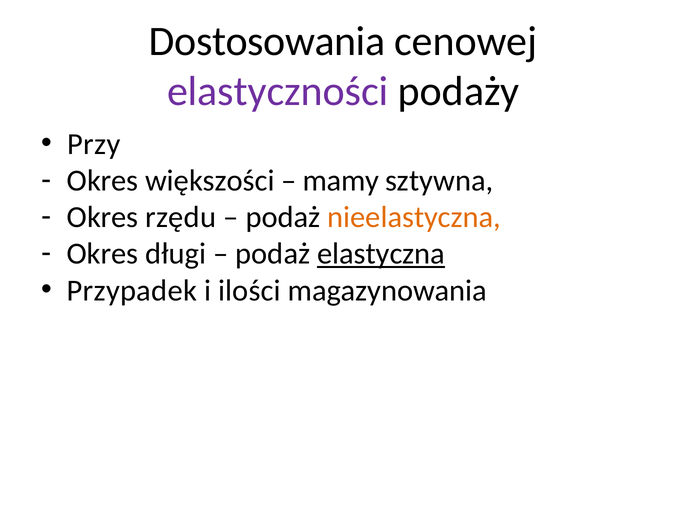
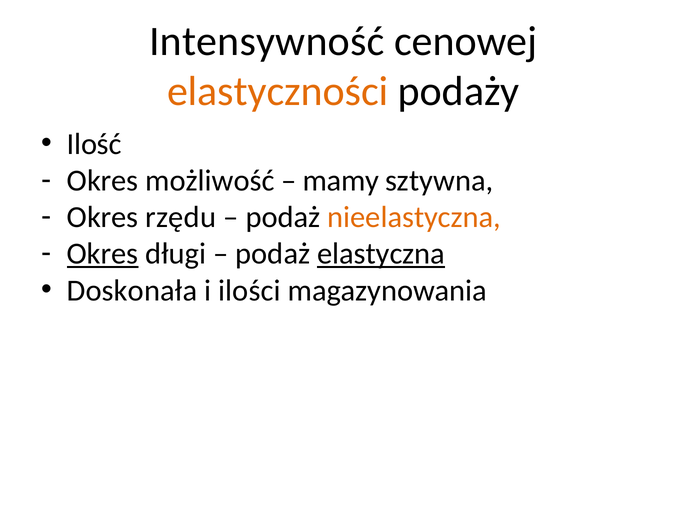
Dostosowania: Dostosowania -> Intensywność (267, 41)
elastyczności colour: purple -> orange (278, 92)
Przy: Przy -> Ilość (94, 144)
większości: większości -> możliwość (210, 181)
Okres underline: none -> present (103, 254)
Przypadek: Przypadek -> Doskonała (132, 291)
